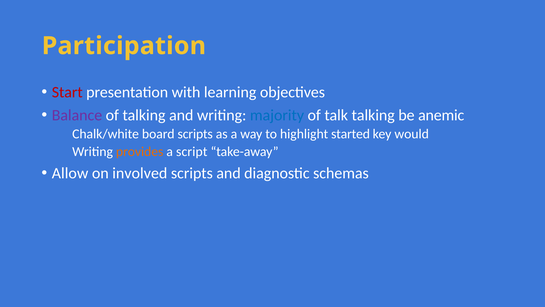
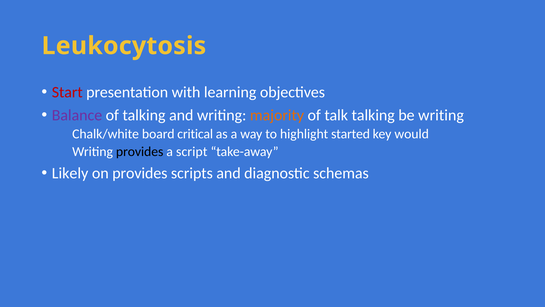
Participation: Participation -> Leukocytosis (124, 46)
majority colour: blue -> orange (277, 115)
be anemic: anemic -> writing (441, 115)
board scripts: scripts -> critical (195, 134)
provides colour: orange -> black (140, 151)
Allow: Allow -> Likely (70, 173)
on involved: involved -> provides (140, 173)
